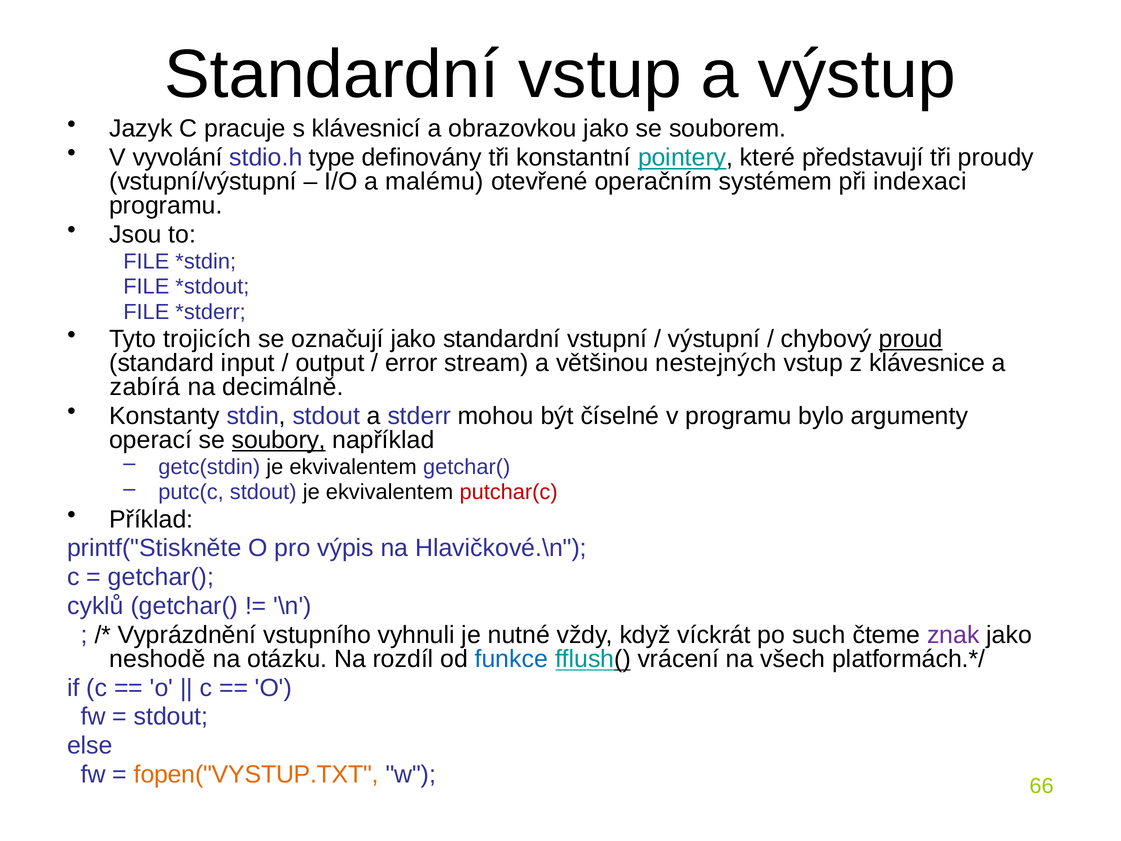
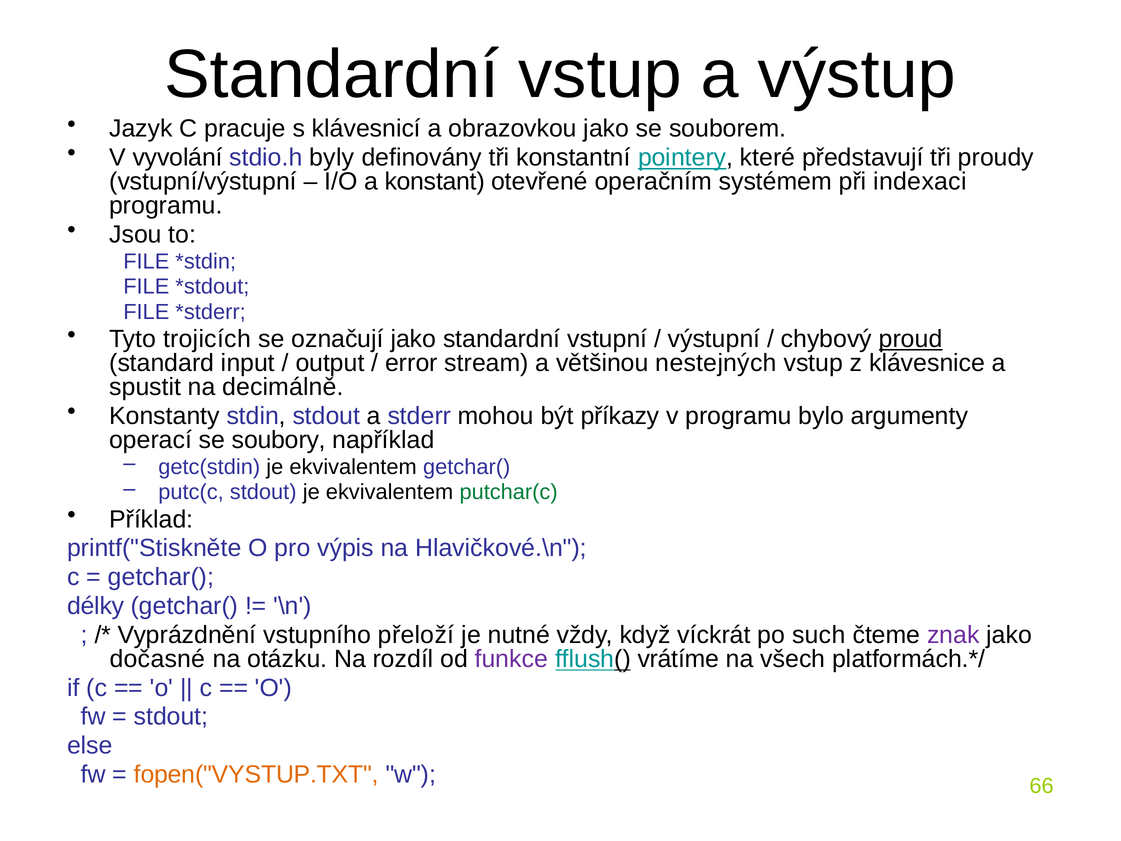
type: type -> byly (332, 158)
malému: malému -> konstant (435, 181)
zabírá: zabírá -> spustit (145, 387)
číselné: číselné -> příkazy (620, 416)
soubory underline: present -> none (279, 440)
putchar(c colour: red -> green (509, 492)
cyklů: cyklů -> délky (96, 606)
vyhnuli: vyhnuli -> přeloží (416, 635)
neshodě: neshodě -> dočasné (158, 659)
funkce colour: blue -> purple (511, 659)
vrácení: vrácení -> vrátíme (678, 659)
